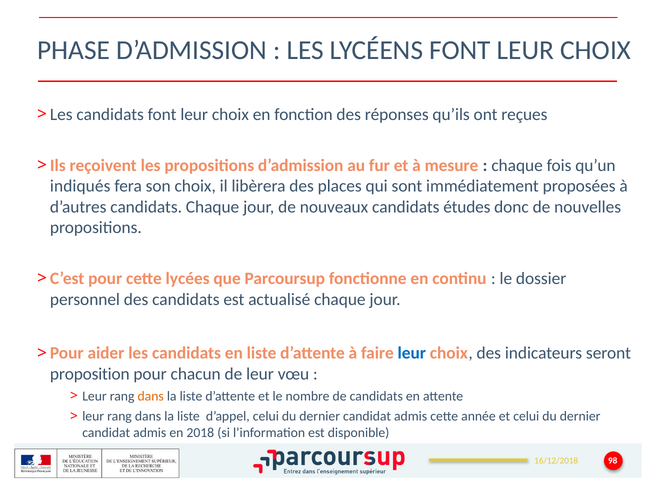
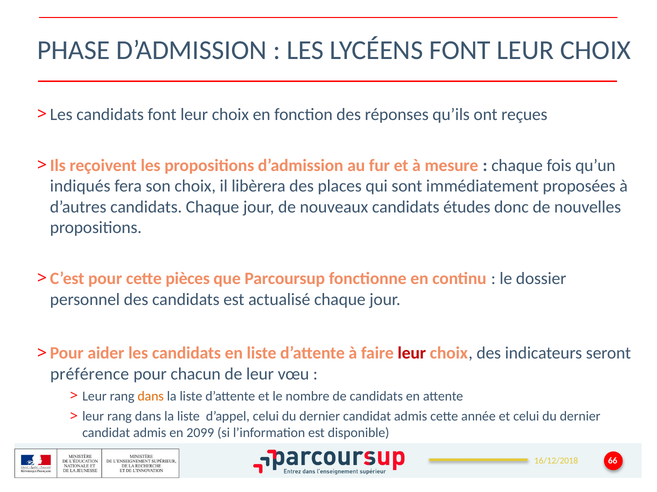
lycées: lycées -> pièces (188, 279)
leur colour: blue -> red (412, 354)
proposition: proposition -> préférence (90, 374)
2018: 2018 -> 2099 (200, 433)
98: 98 -> 66 (613, 462)
